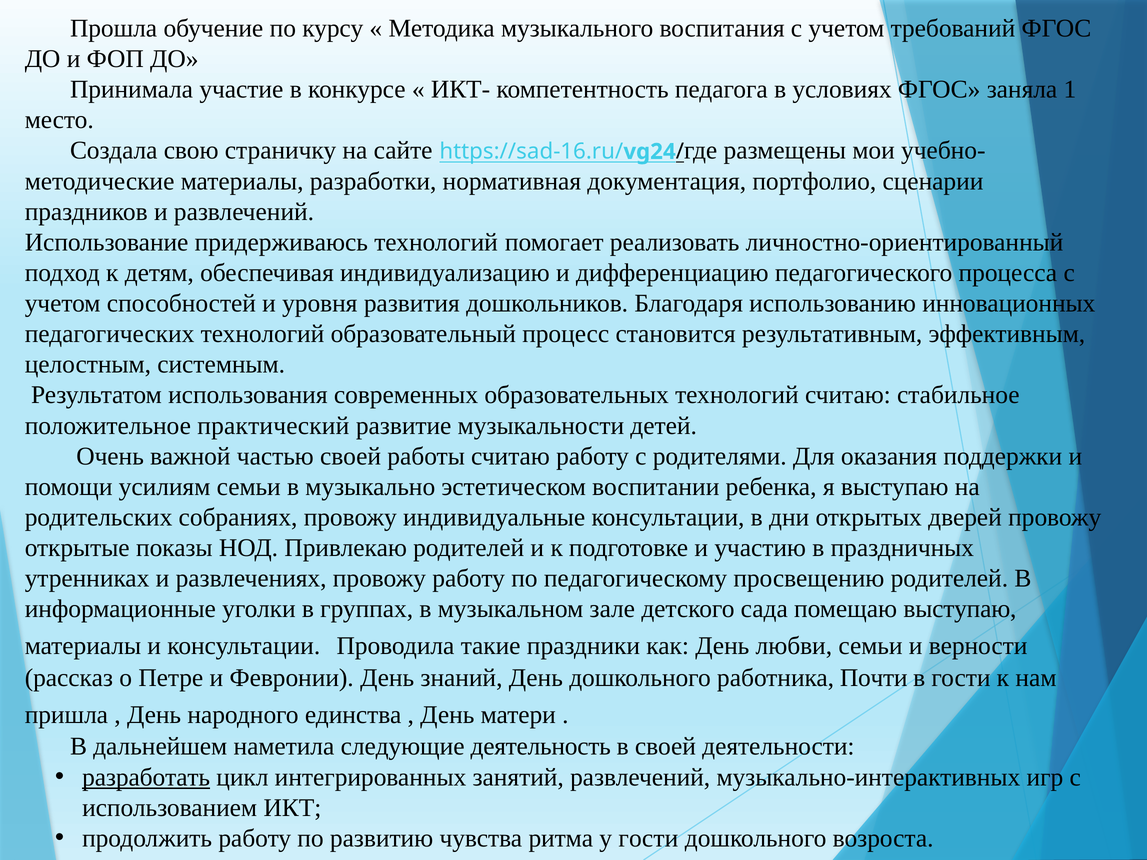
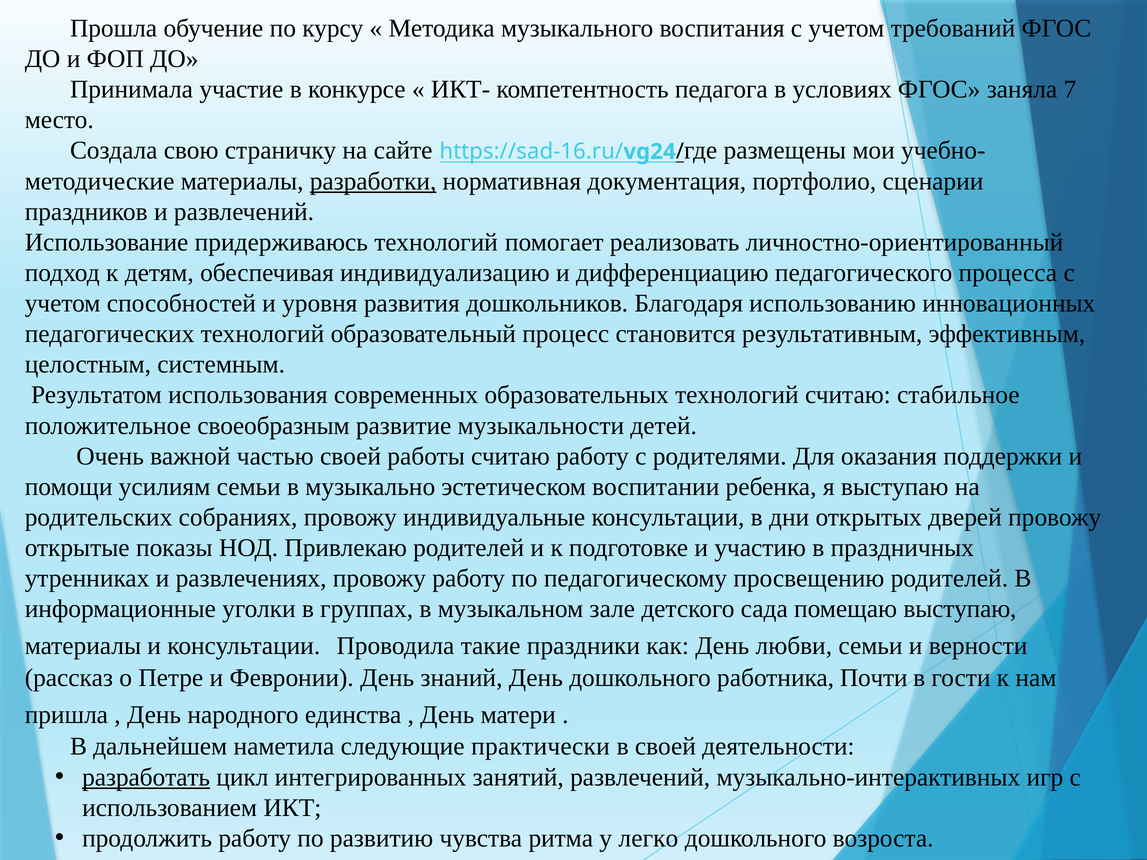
1: 1 -> 7 (1070, 89)
разработки underline: none -> present (373, 181)
практический: практический -> своеобразным (273, 426)
деятельность: деятельность -> практически (540, 747)
у гости: гости -> легко (648, 839)
